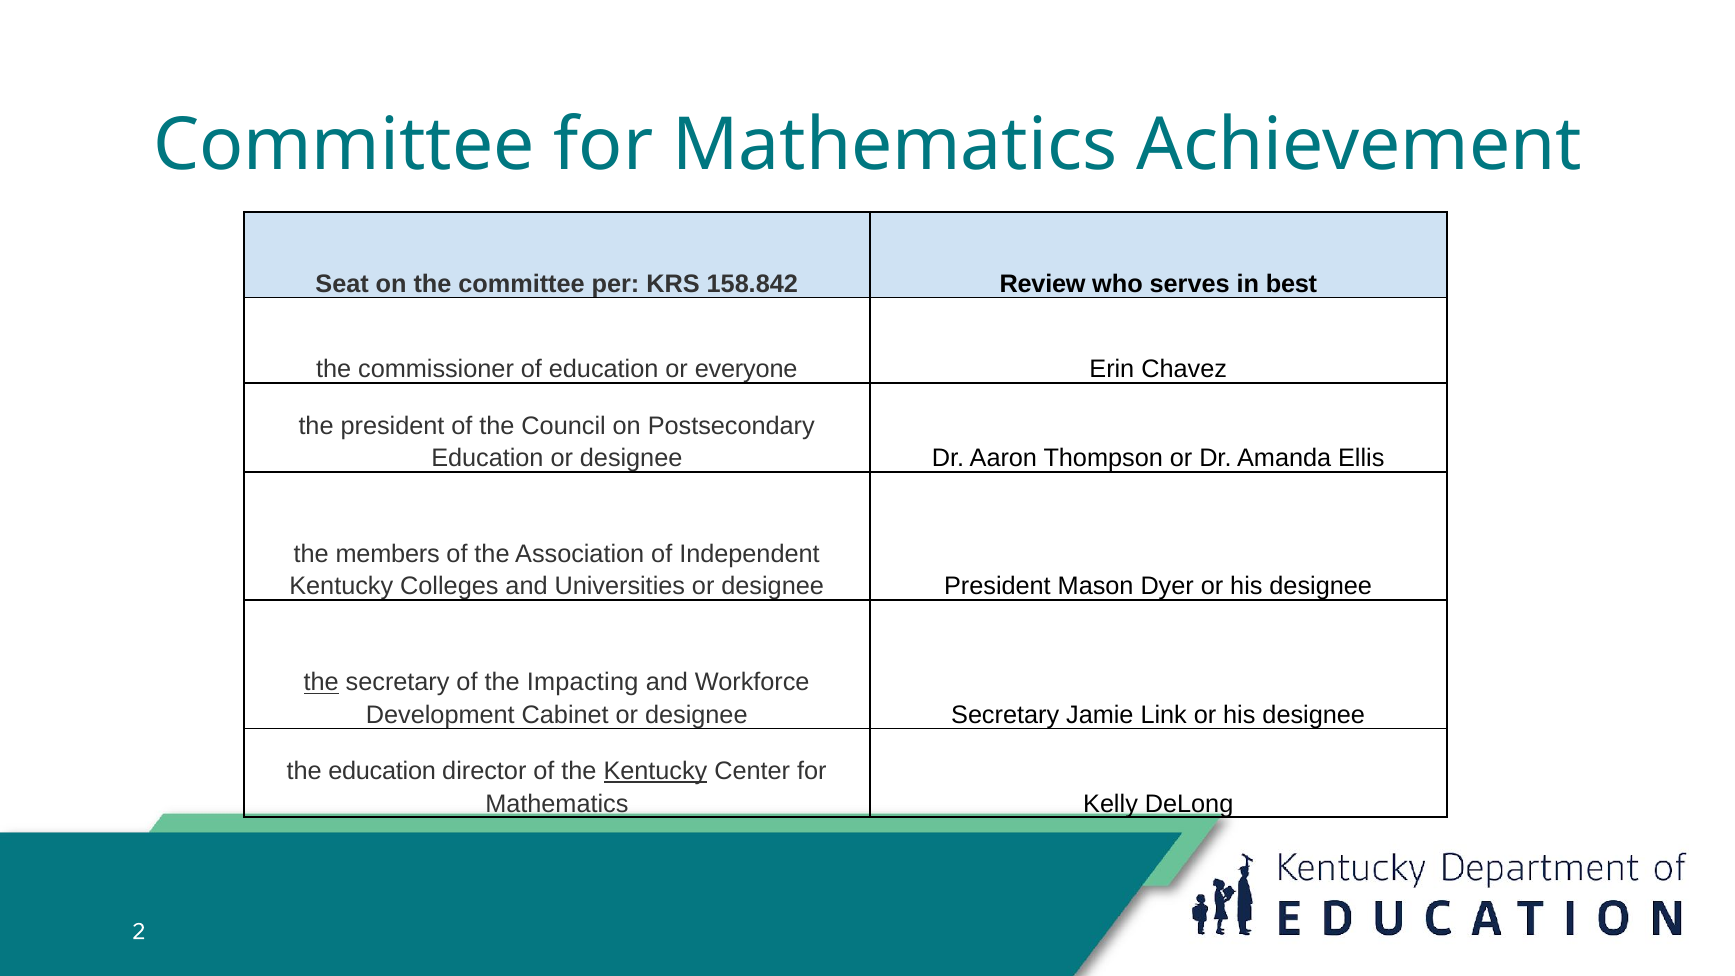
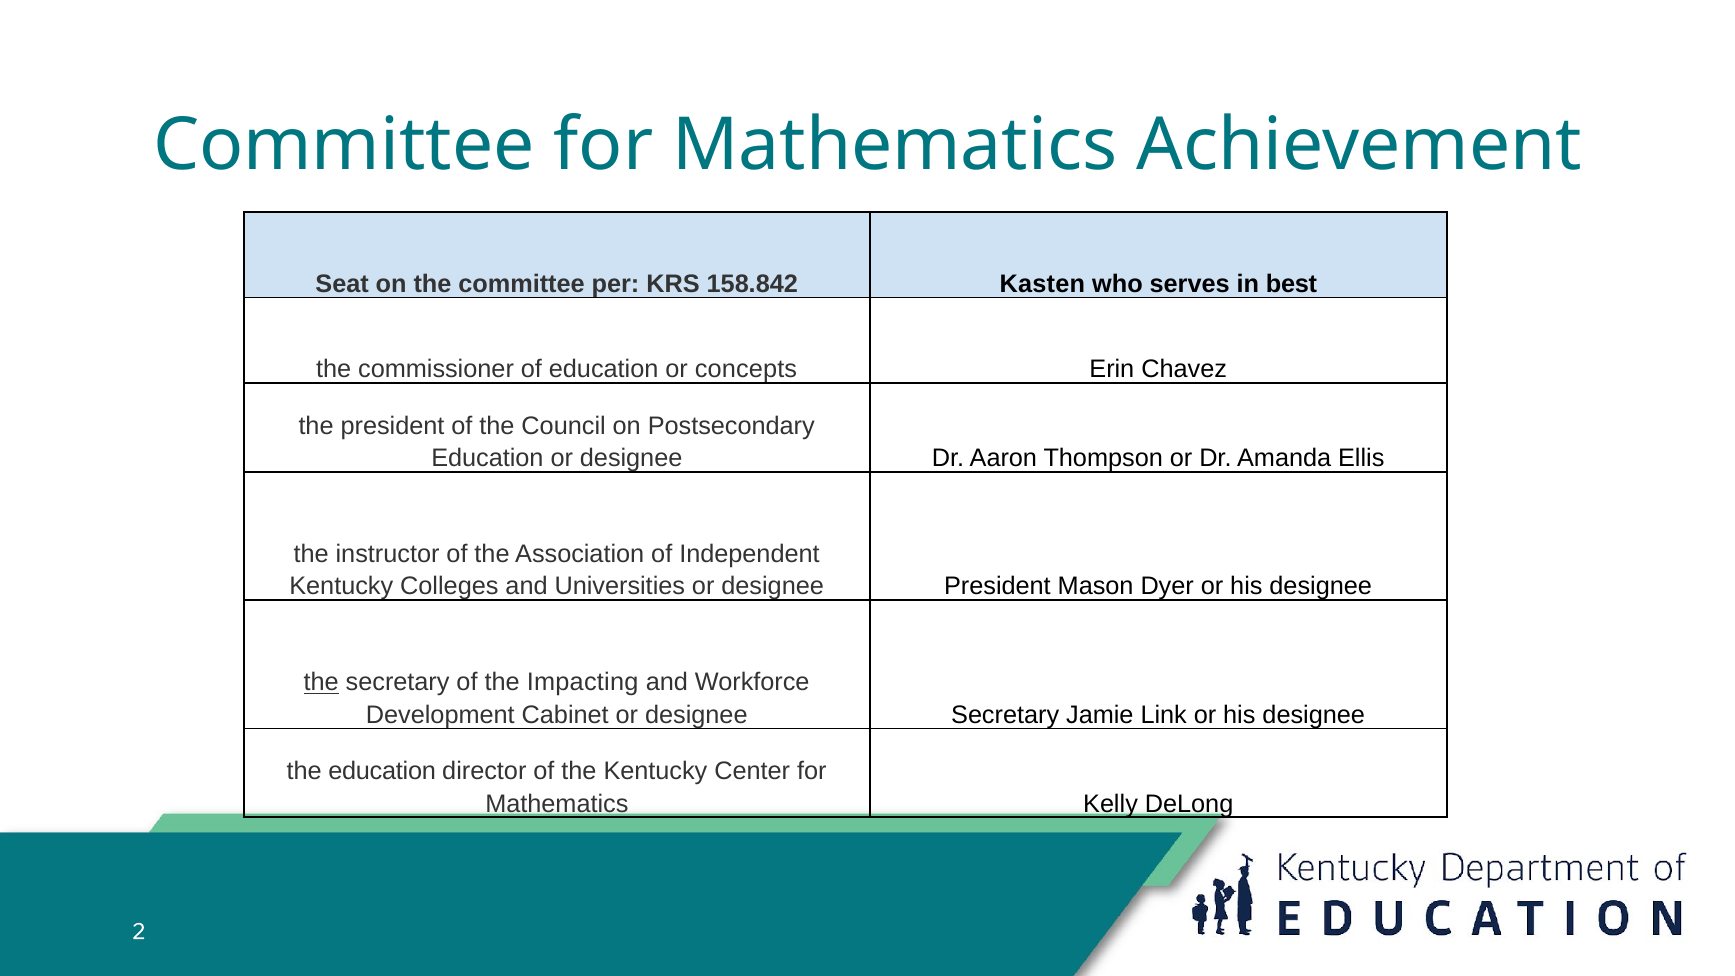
Review: Review -> Kasten (1042, 284)
everyone: everyone -> concepts (746, 369)
members: members -> instructor (388, 554)
Kentucky underline: present -> none (655, 771)
